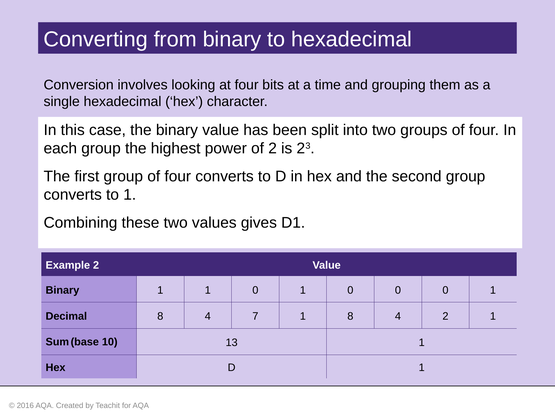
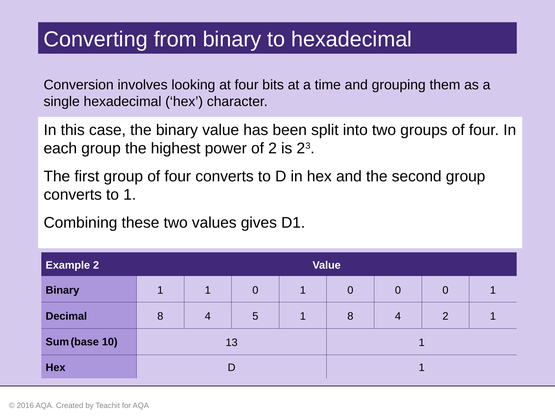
7: 7 -> 5 (255, 316)
